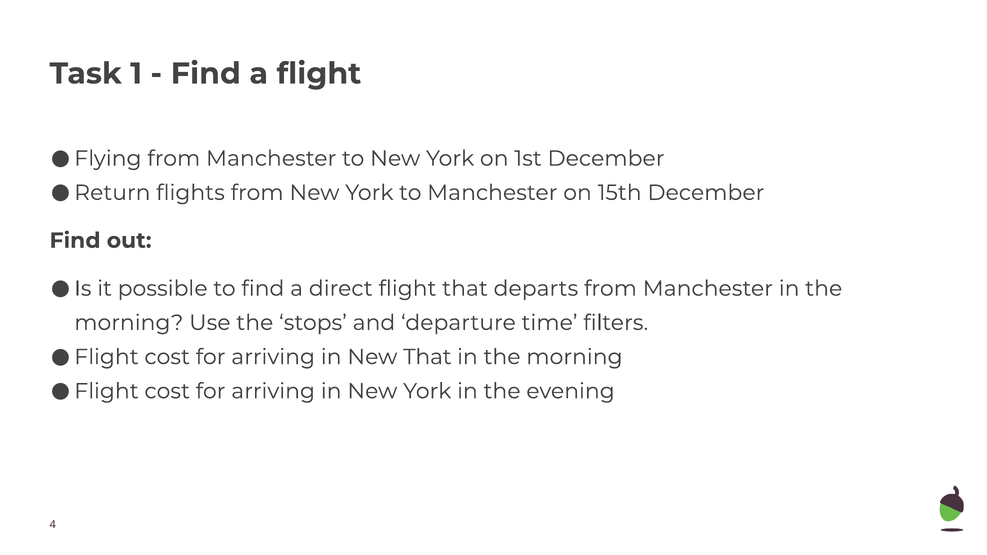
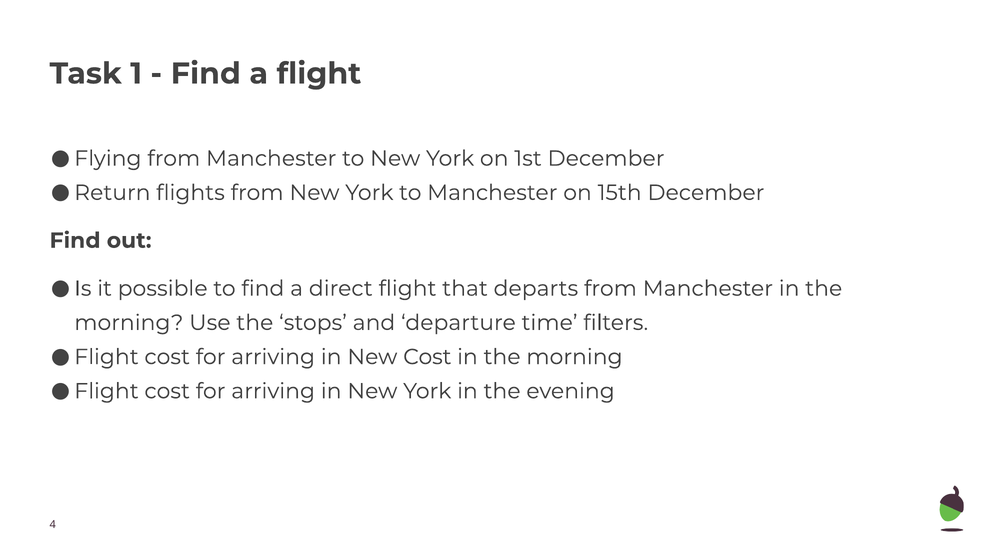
New That: That -> Cost (427, 357)
